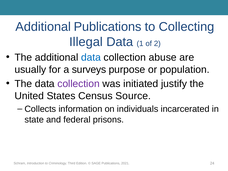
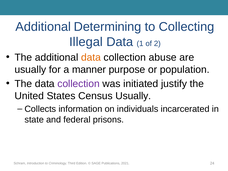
Additional Publications: Publications -> Determining (108, 27)
data colour: blue -> orange (91, 57)
surveys: surveys -> manner (89, 69)
Census Source: Source -> Usually (133, 96)
